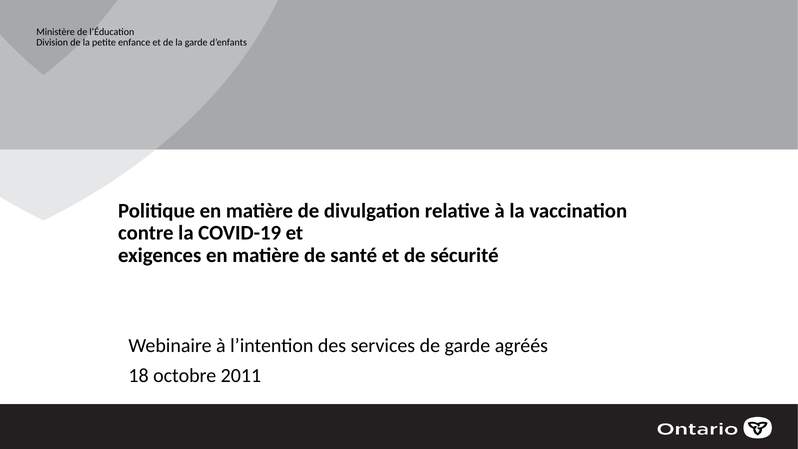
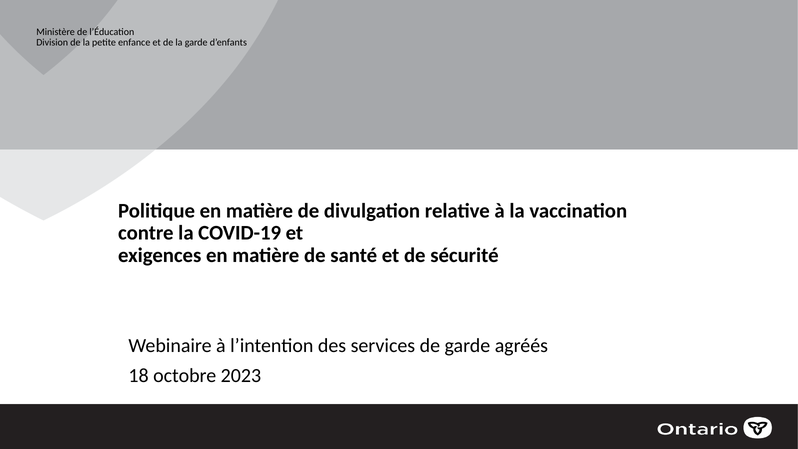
2011: 2011 -> 2023 (241, 376)
